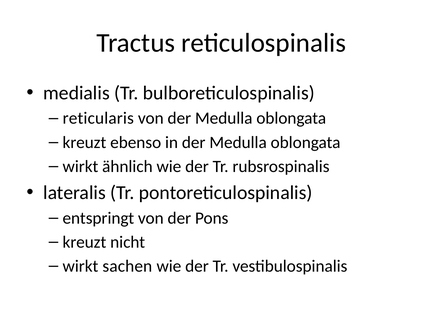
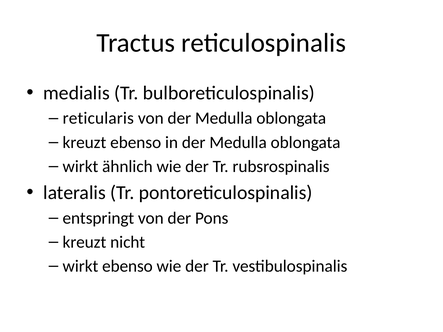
wirkt sachen: sachen -> ebenso (127, 266)
